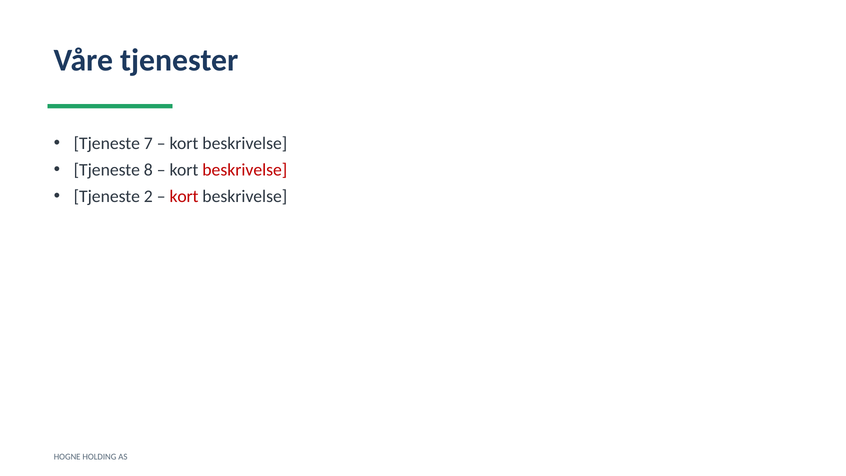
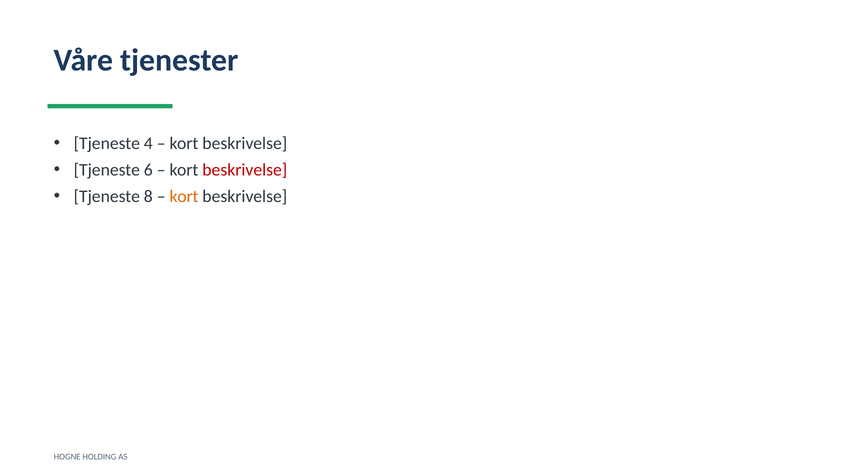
7: 7 -> 4 (148, 143)
8: 8 -> 6 (148, 170)
2: 2 -> 8 (148, 196)
kort colour: red -> orange (184, 196)
